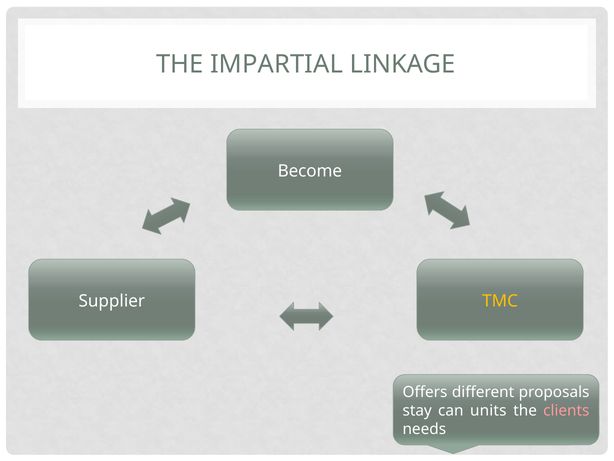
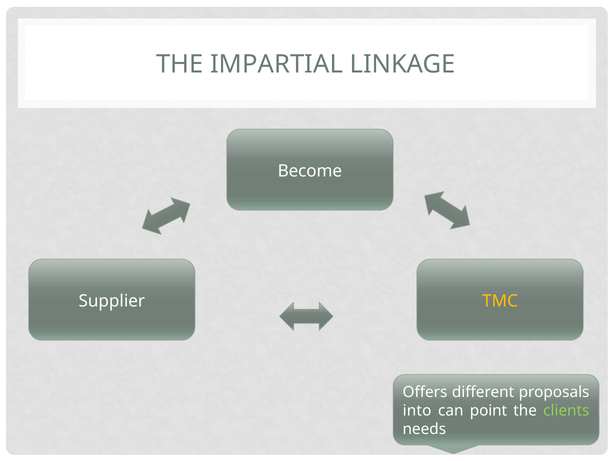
stay: stay -> into (417, 410)
units: units -> point (488, 410)
clients colour: pink -> light green (566, 410)
